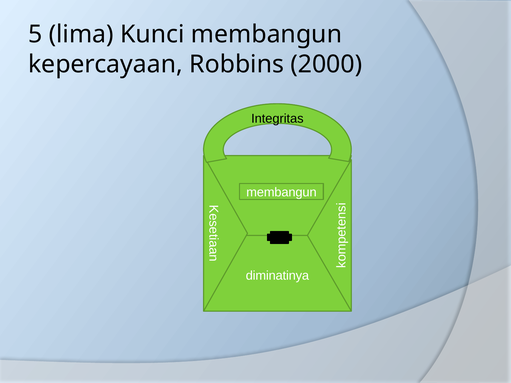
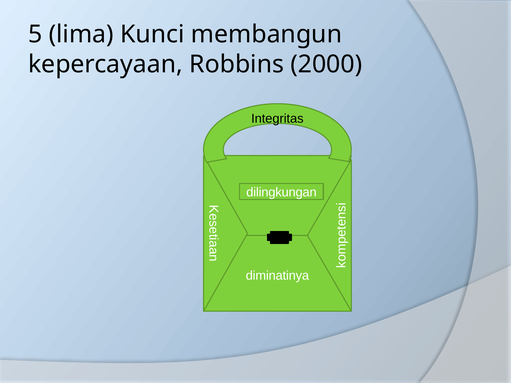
membangun: membangun -> dilingkungan (281, 192)
